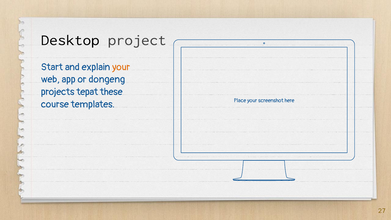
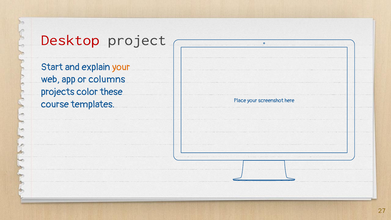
Desktop colour: black -> red (70, 40)
dongeng: dongeng -> columns (107, 79)
tepat: tepat -> color (87, 92)
